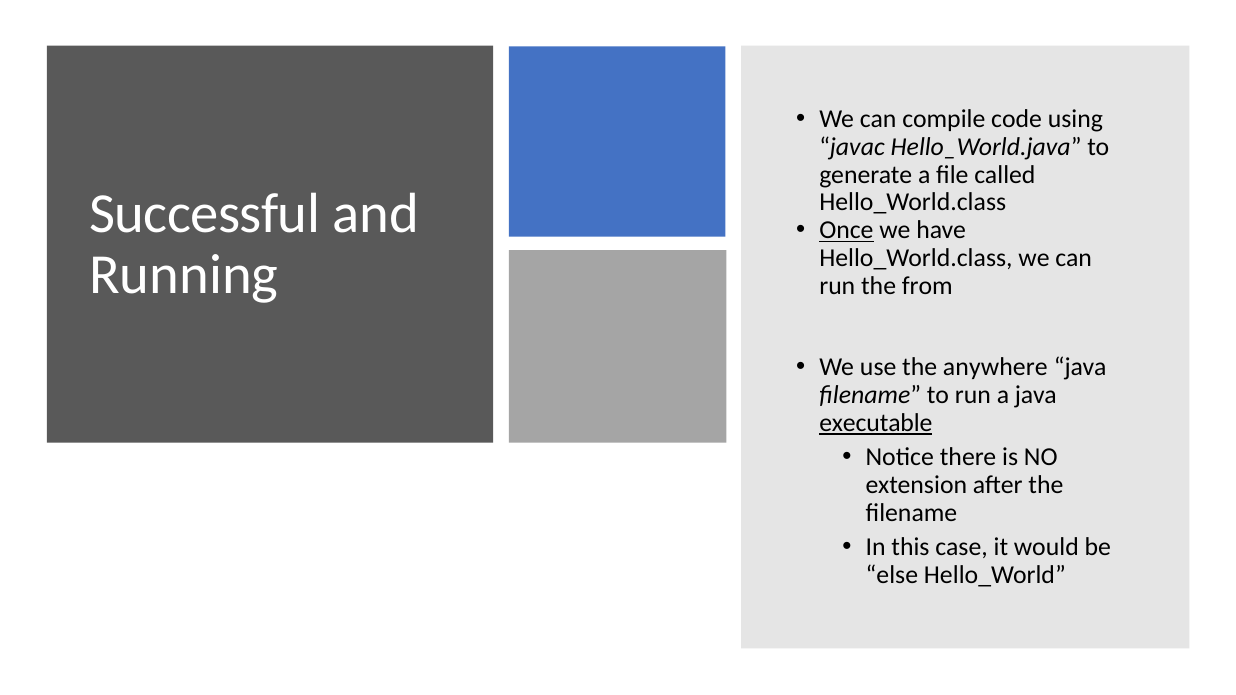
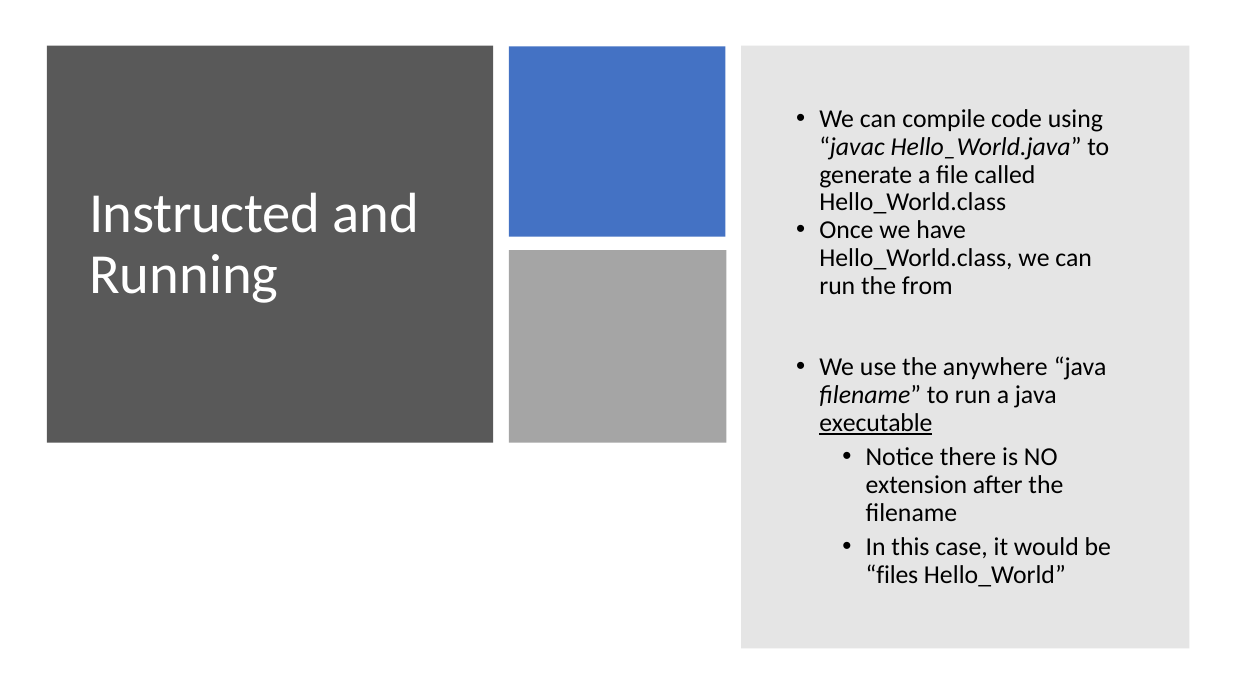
Successful: Successful -> Instructed (205, 213)
Once underline: present -> none (846, 230)
else: else -> files (892, 575)
